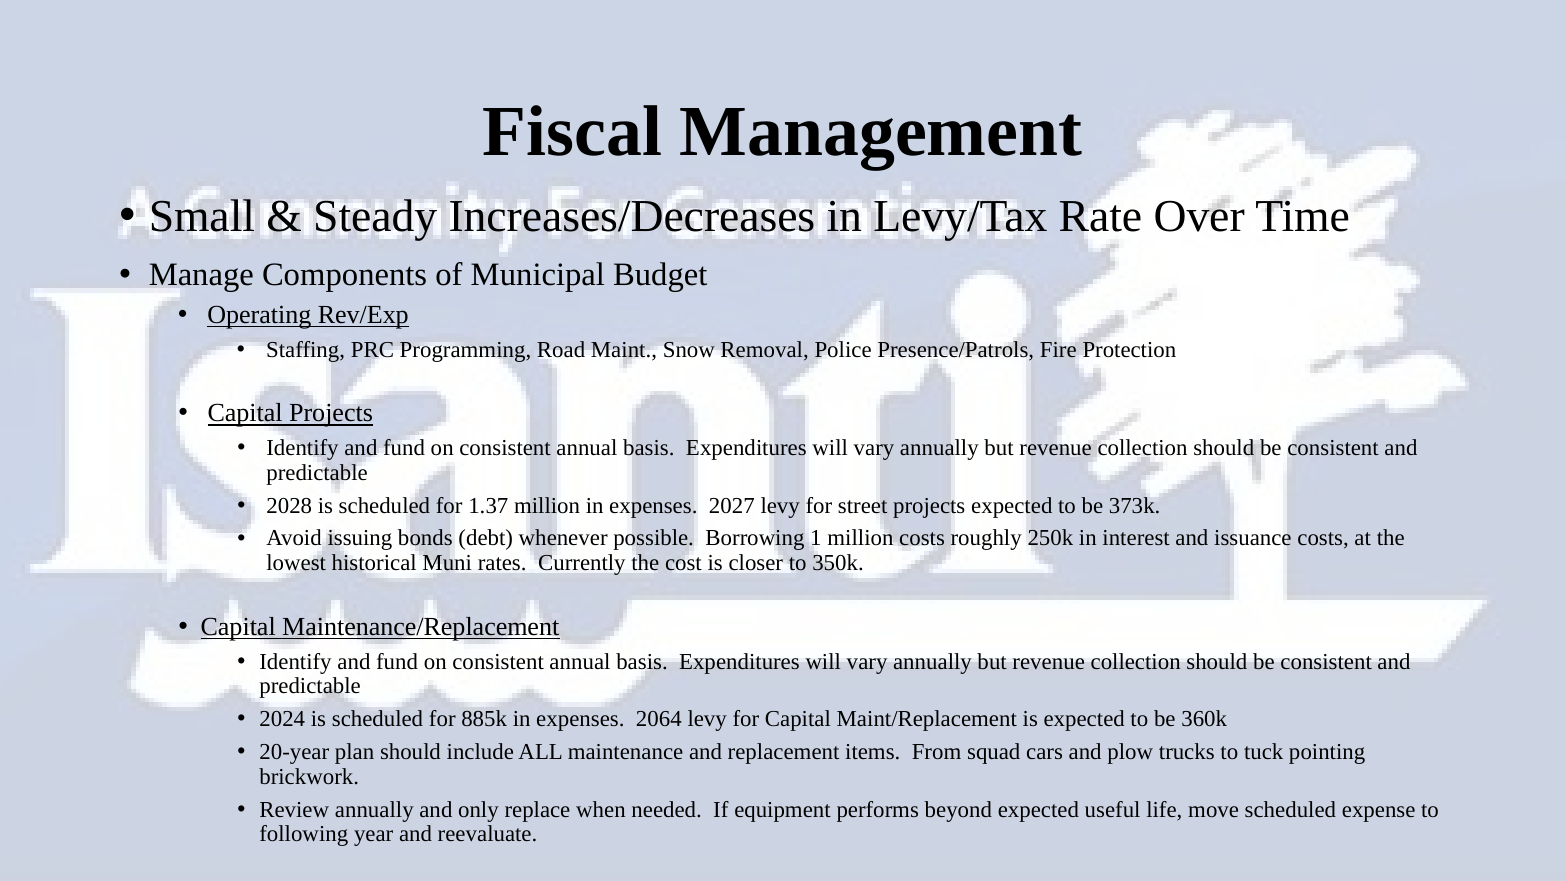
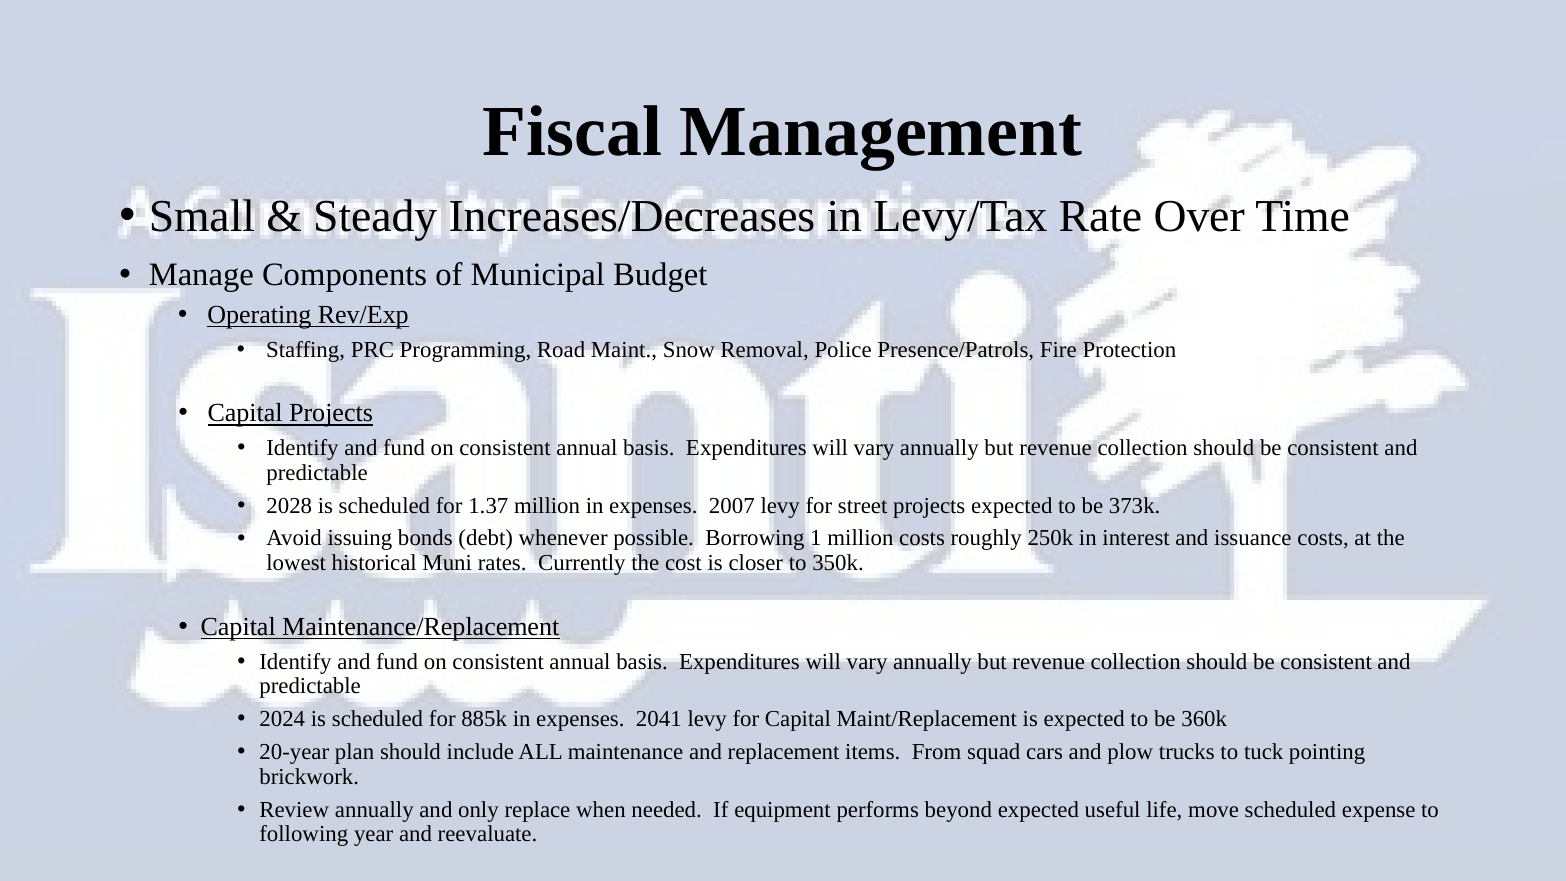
2027: 2027 -> 2007 (732, 505)
2064: 2064 -> 2041 (659, 719)
